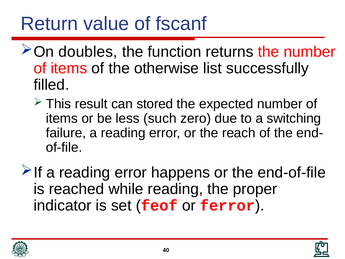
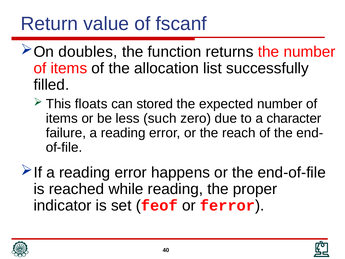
otherwise: otherwise -> allocation (166, 68)
result: result -> floats (91, 104)
switching: switching -> character (294, 118)
